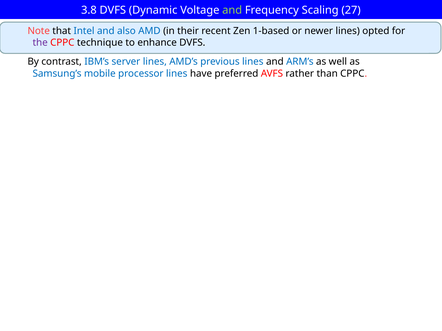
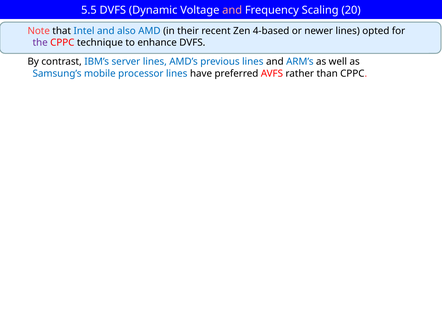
3.8: 3.8 -> 5.5 (89, 10)
and colour: light green -> pink (232, 10)
27: 27 -> 20 (351, 10)
1-based: 1-based -> 4-based (271, 31)
